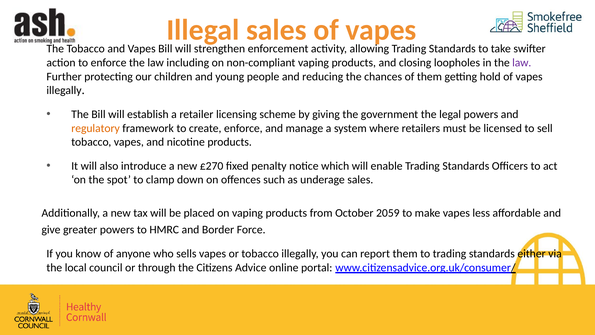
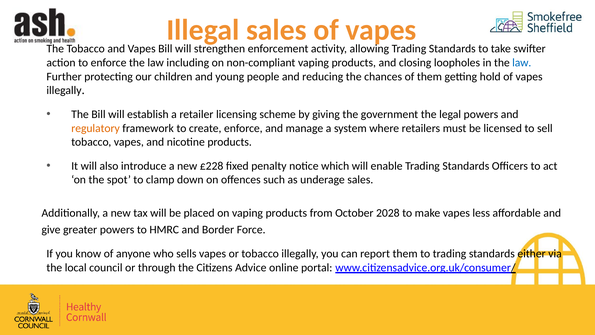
law colour: purple -> blue (522, 63)
£270: £270 -> £228 (212, 166)
2059: 2059 -> 2028 (388, 213)
